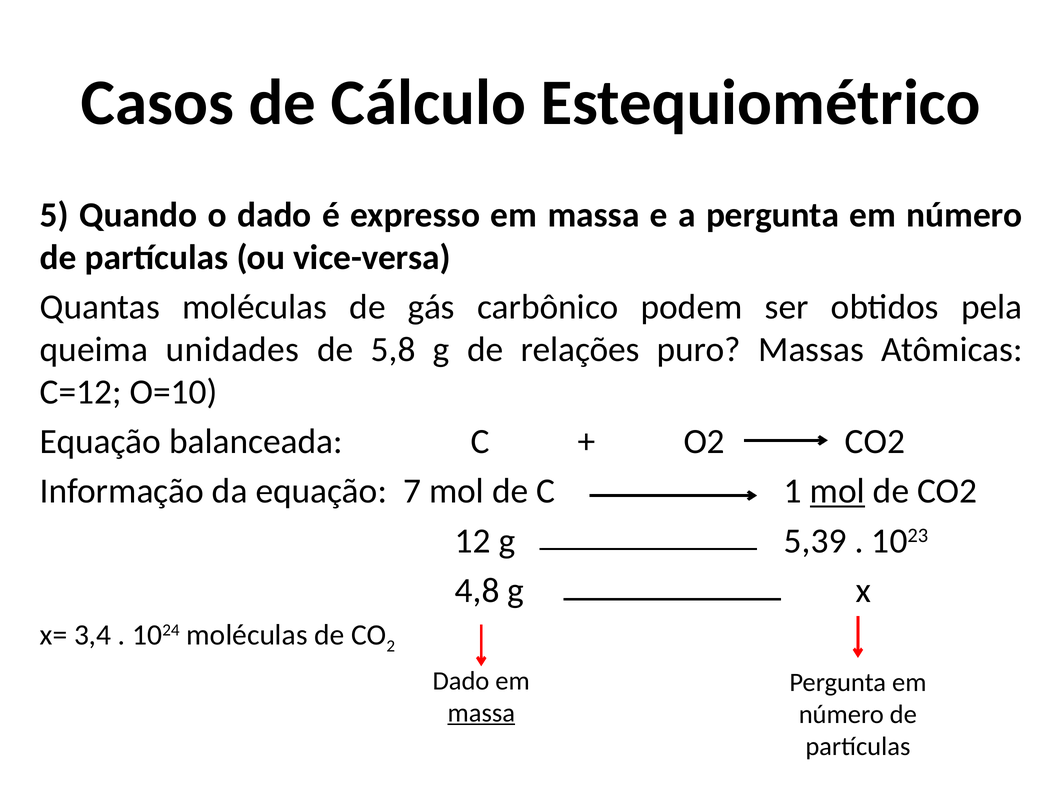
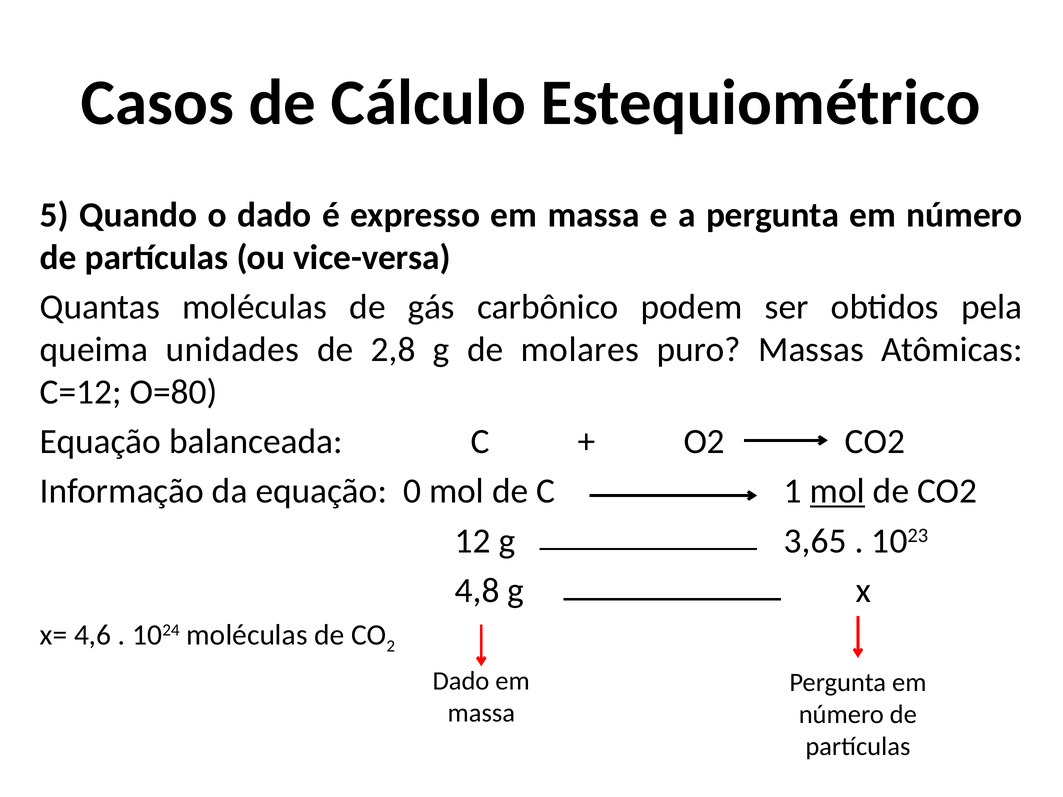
5,8: 5,8 -> 2,8 (393, 350)
relações: relações -> molares (580, 350)
O=10: O=10 -> O=80 (174, 392)
7: 7 -> 0 (412, 491)
5,39: 5,39 -> 3,65 (815, 541)
3,4: 3,4 -> 4,6 (93, 635)
massa underline: present -> none (481, 713)
